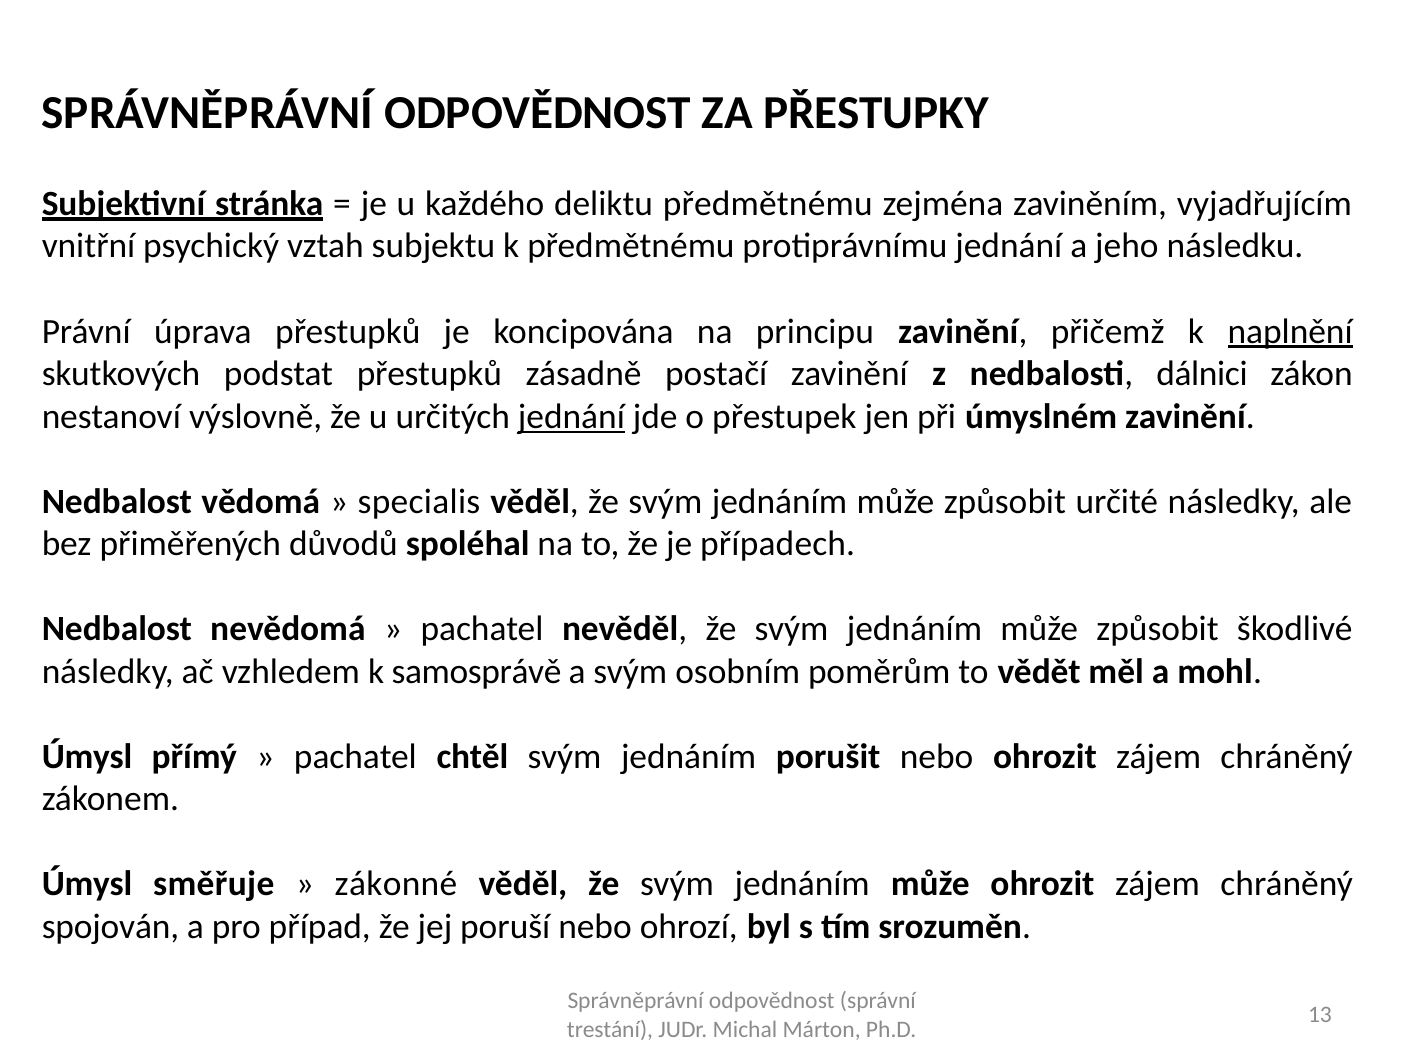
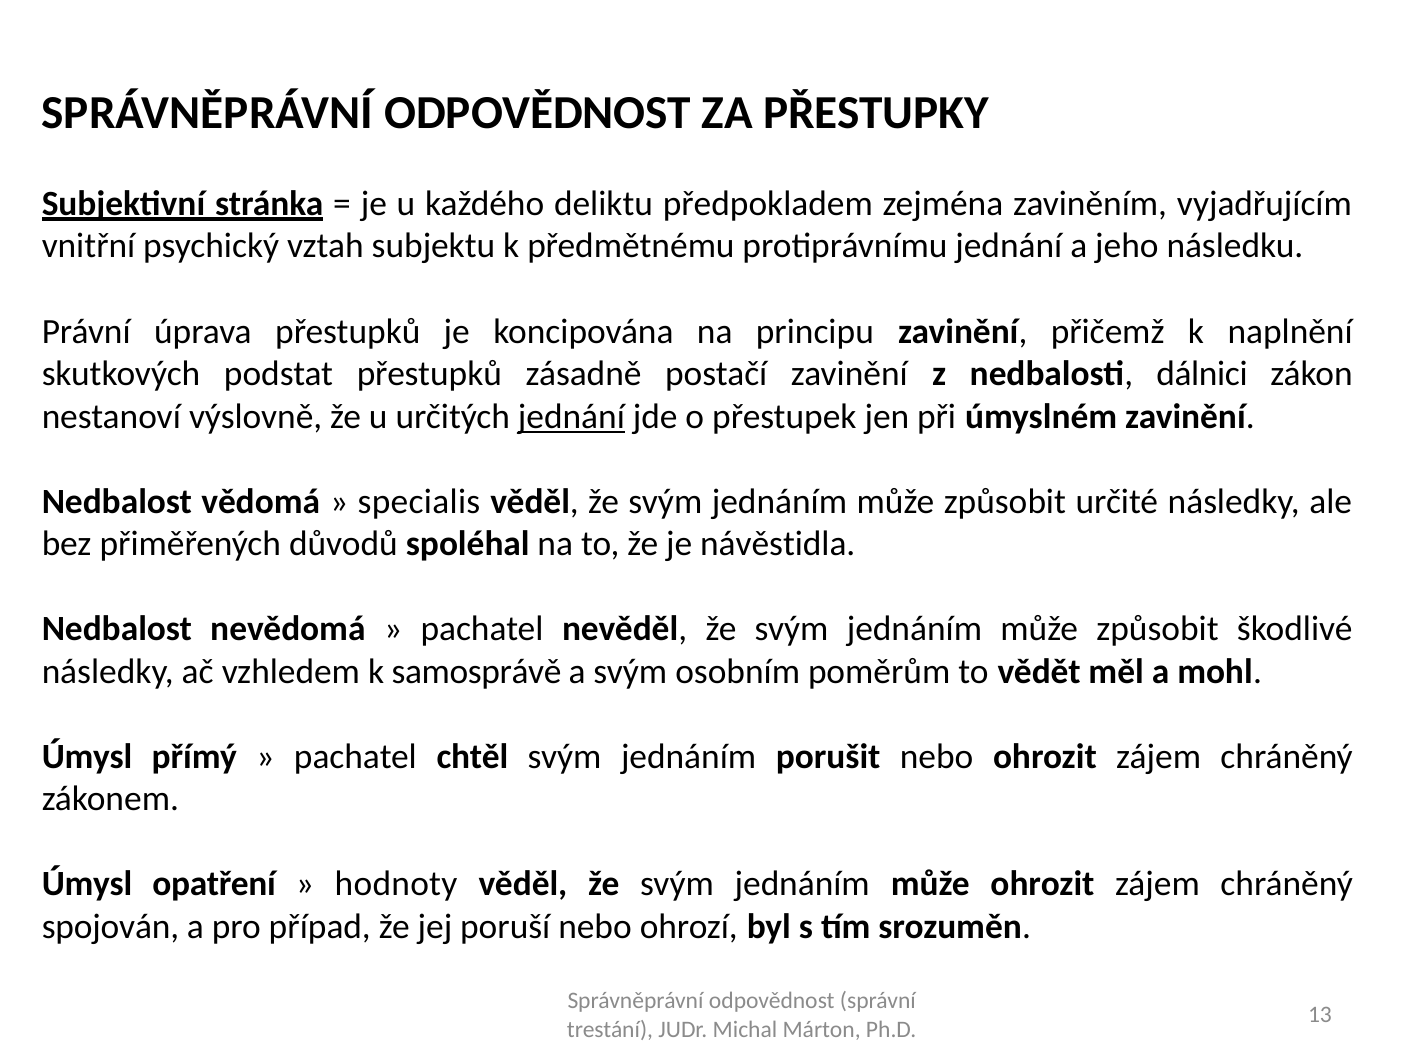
deliktu předmětnému: předmětnému -> předpokladem (768, 204)
naplnění underline: present -> none (1290, 331)
případech: případech -> návěstidla (778, 544)
směřuje: směřuje -> opatření (214, 884)
zákonné: zákonné -> hodnoty (396, 884)
